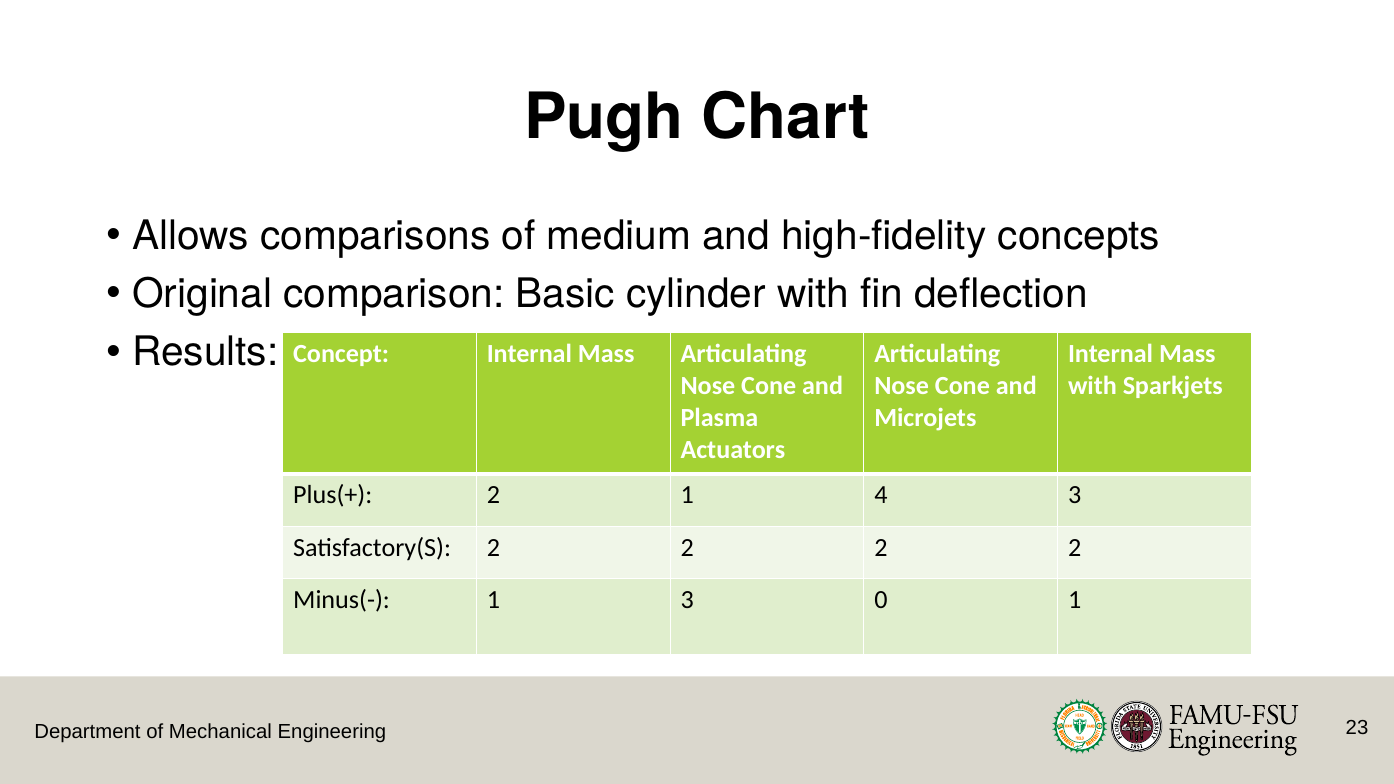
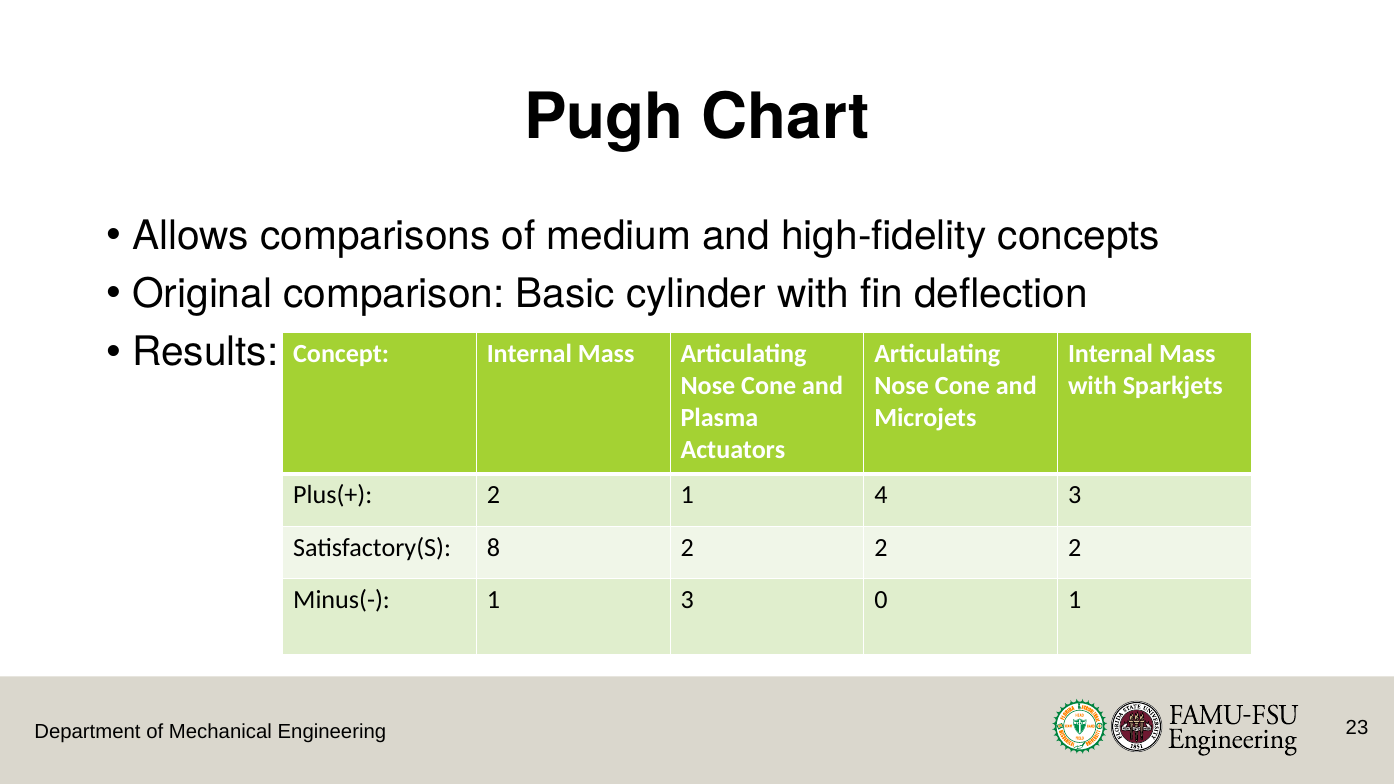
Satisfactory(S 2: 2 -> 8 (494, 548)
